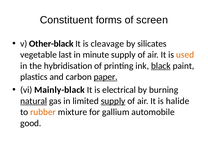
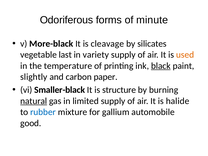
Constituent: Constituent -> Odoriferous (66, 20)
screen: screen -> minute (152, 20)
Other-black: Other-black -> More-black (51, 44)
minute: minute -> variety (96, 55)
hybridisation: hybridisation -> temperature (68, 66)
plastics: plastics -> slightly (34, 77)
paper underline: present -> none (106, 77)
Mainly-black: Mainly-black -> Smaller-black (60, 90)
electrical: electrical -> structure (119, 90)
supply underline: present -> none (113, 101)
rubber colour: orange -> blue (43, 112)
